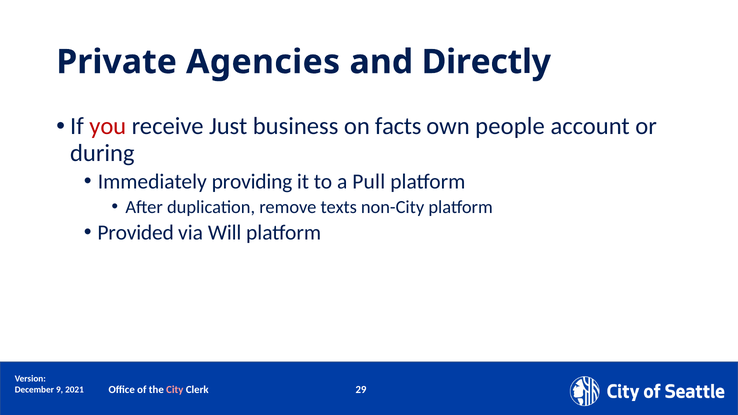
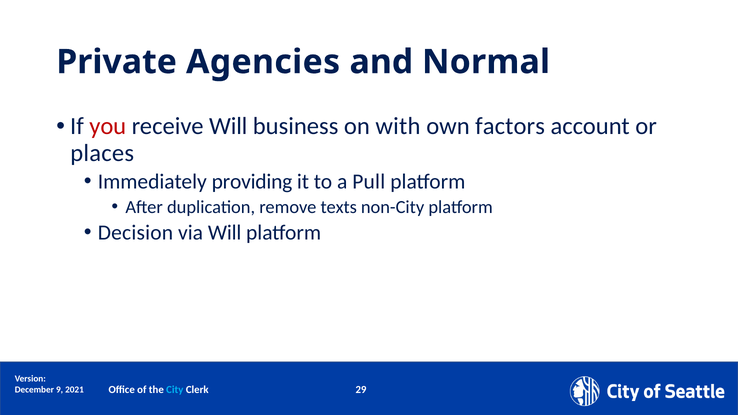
Directly: Directly -> Normal (486, 62)
receive Just: Just -> Will (228, 126)
facts: facts -> with (398, 126)
people: people -> factors (510, 126)
during: during -> places (102, 153)
Provided: Provided -> Decision (135, 233)
City colour: pink -> light blue (175, 390)
